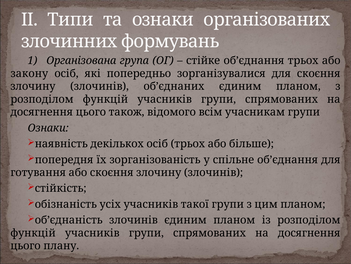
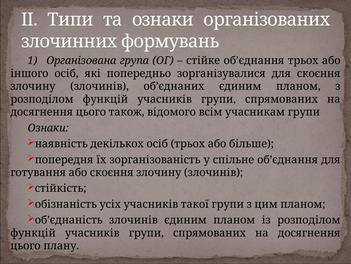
закону: закону -> іншого (29, 73)
